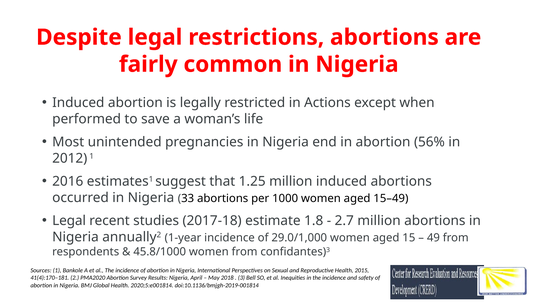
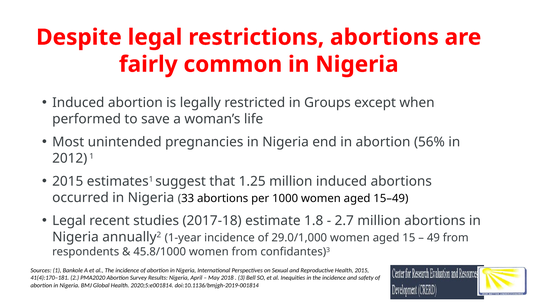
Actions: Actions -> Groups (327, 103)
2016: 2016 -> 2015 (68, 182)
